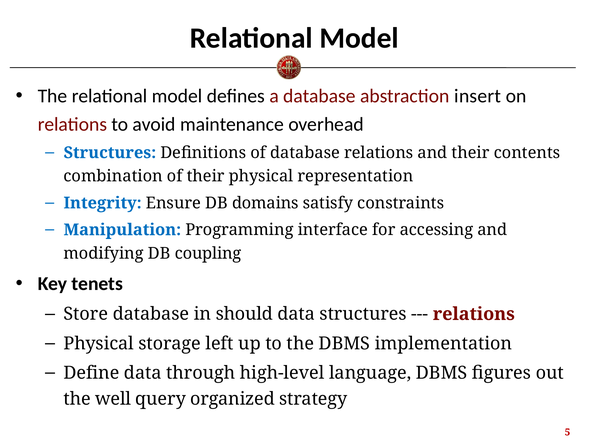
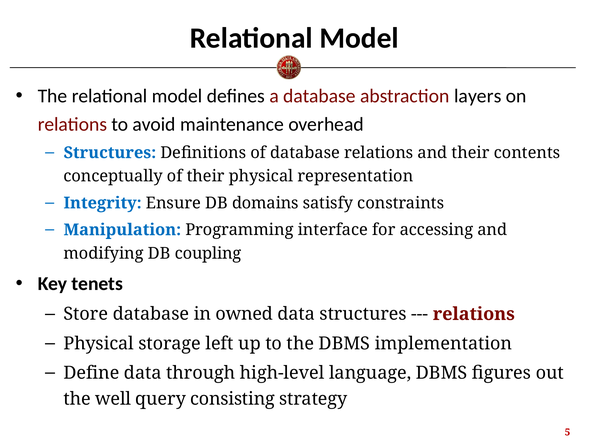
insert: insert -> layers (478, 96)
combination: combination -> conceptually (113, 177)
should: should -> owned (244, 315)
organized: organized -> consisting (233, 399)
